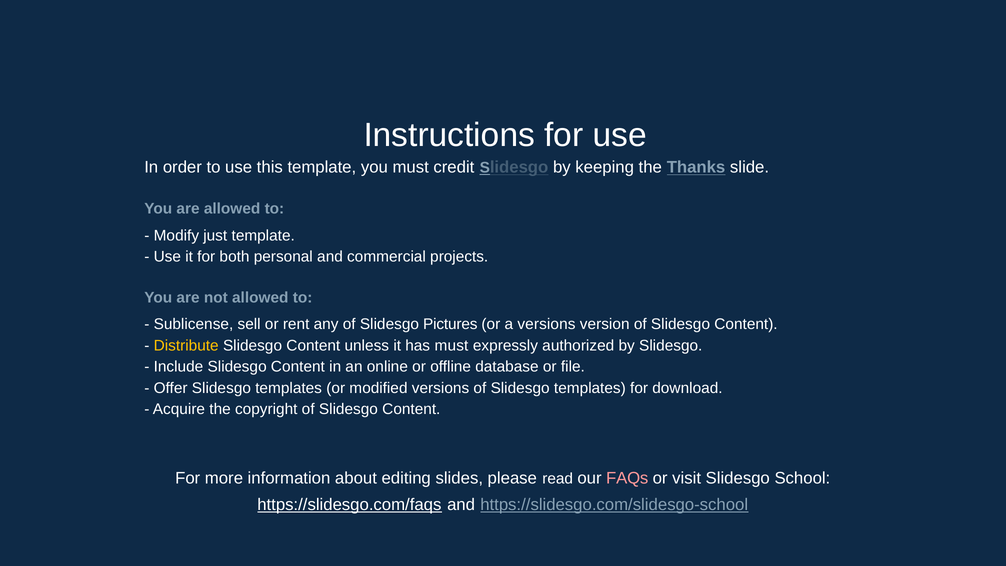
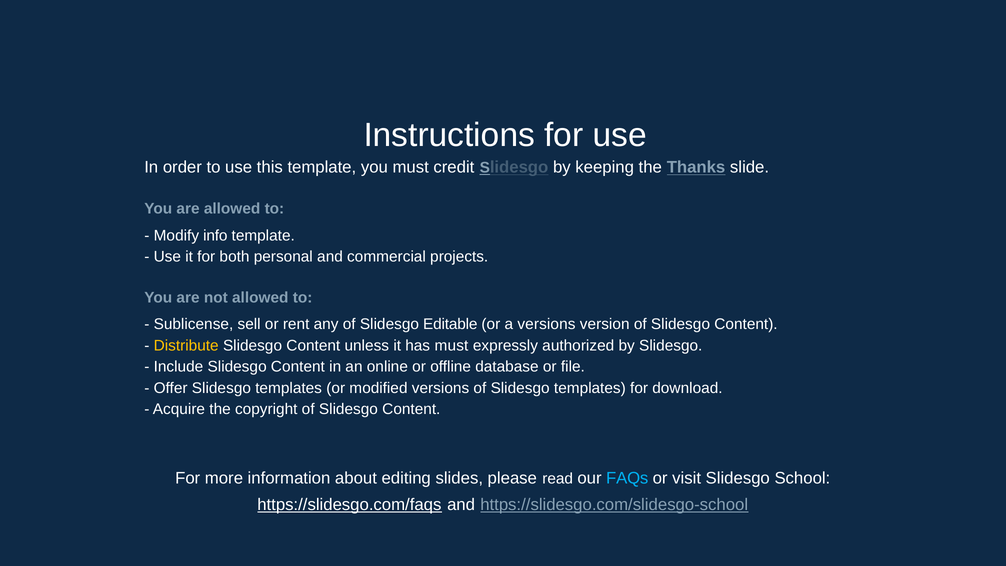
just: just -> info (215, 236)
Pictures: Pictures -> Editable (450, 324)
FAQs colour: pink -> light blue (627, 478)
